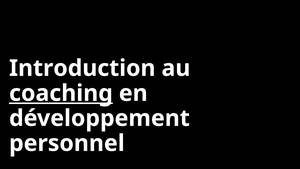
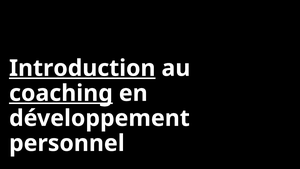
Introduction underline: none -> present (82, 68)
